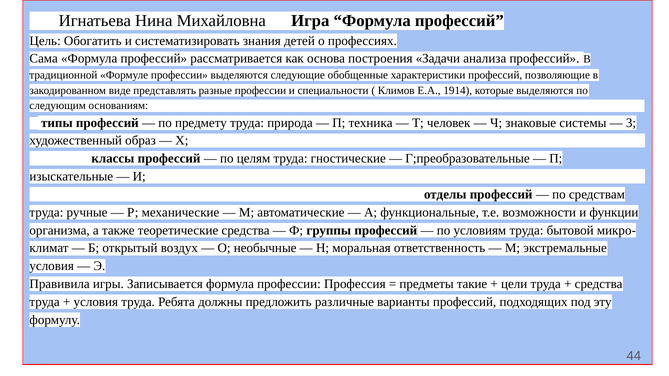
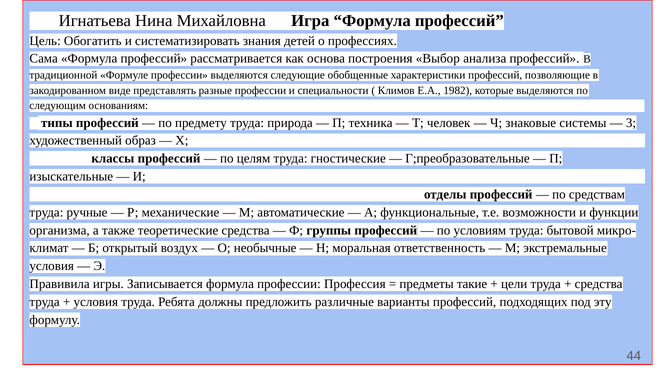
Задачи: Задачи -> Выбор (438, 59)
1914: 1914 -> 1982 (458, 90)
